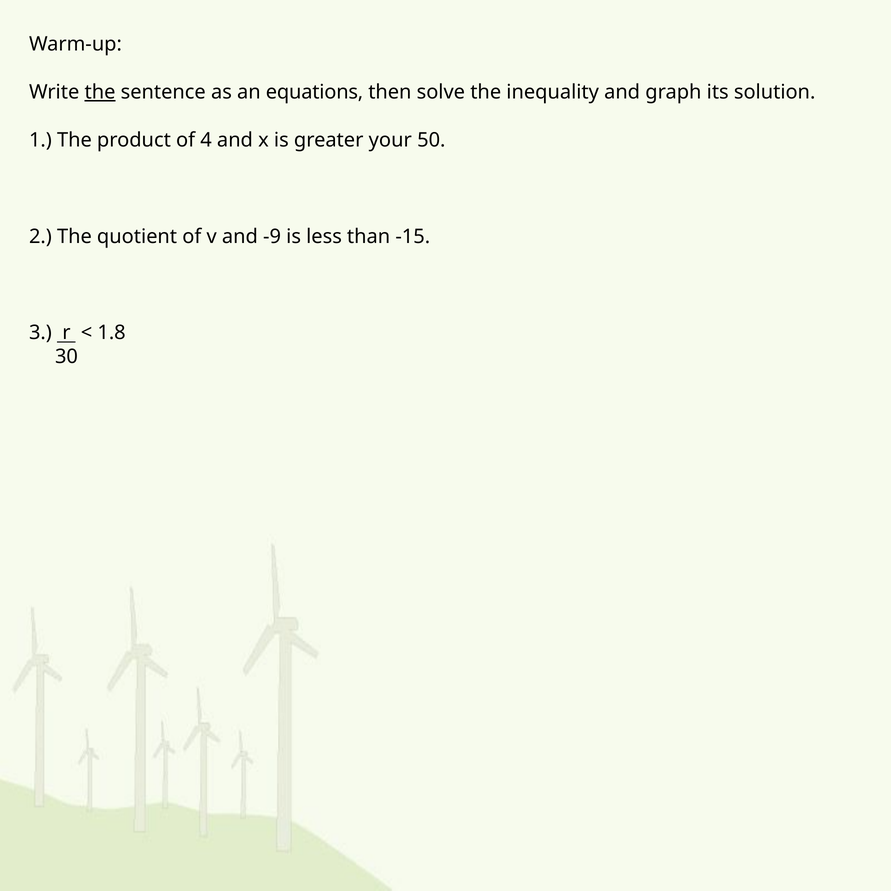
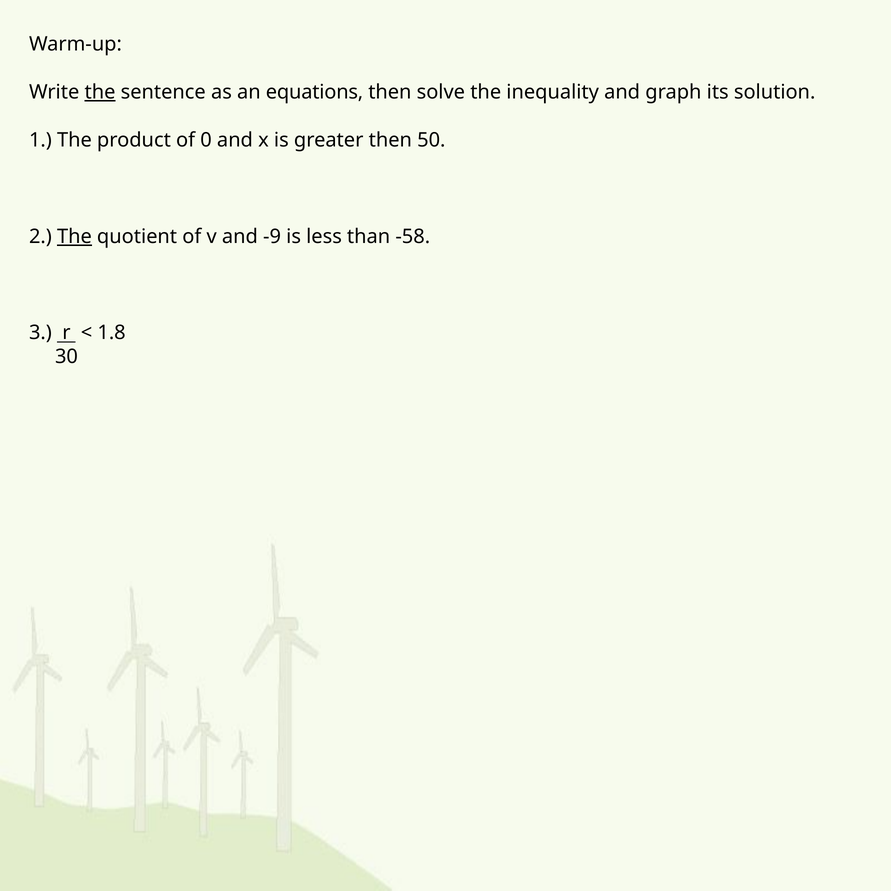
4: 4 -> 0 (206, 140)
greater your: your -> then (390, 140)
The underline: none -> present (74, 237)
-15: -15 -> -58 (413, 237)
